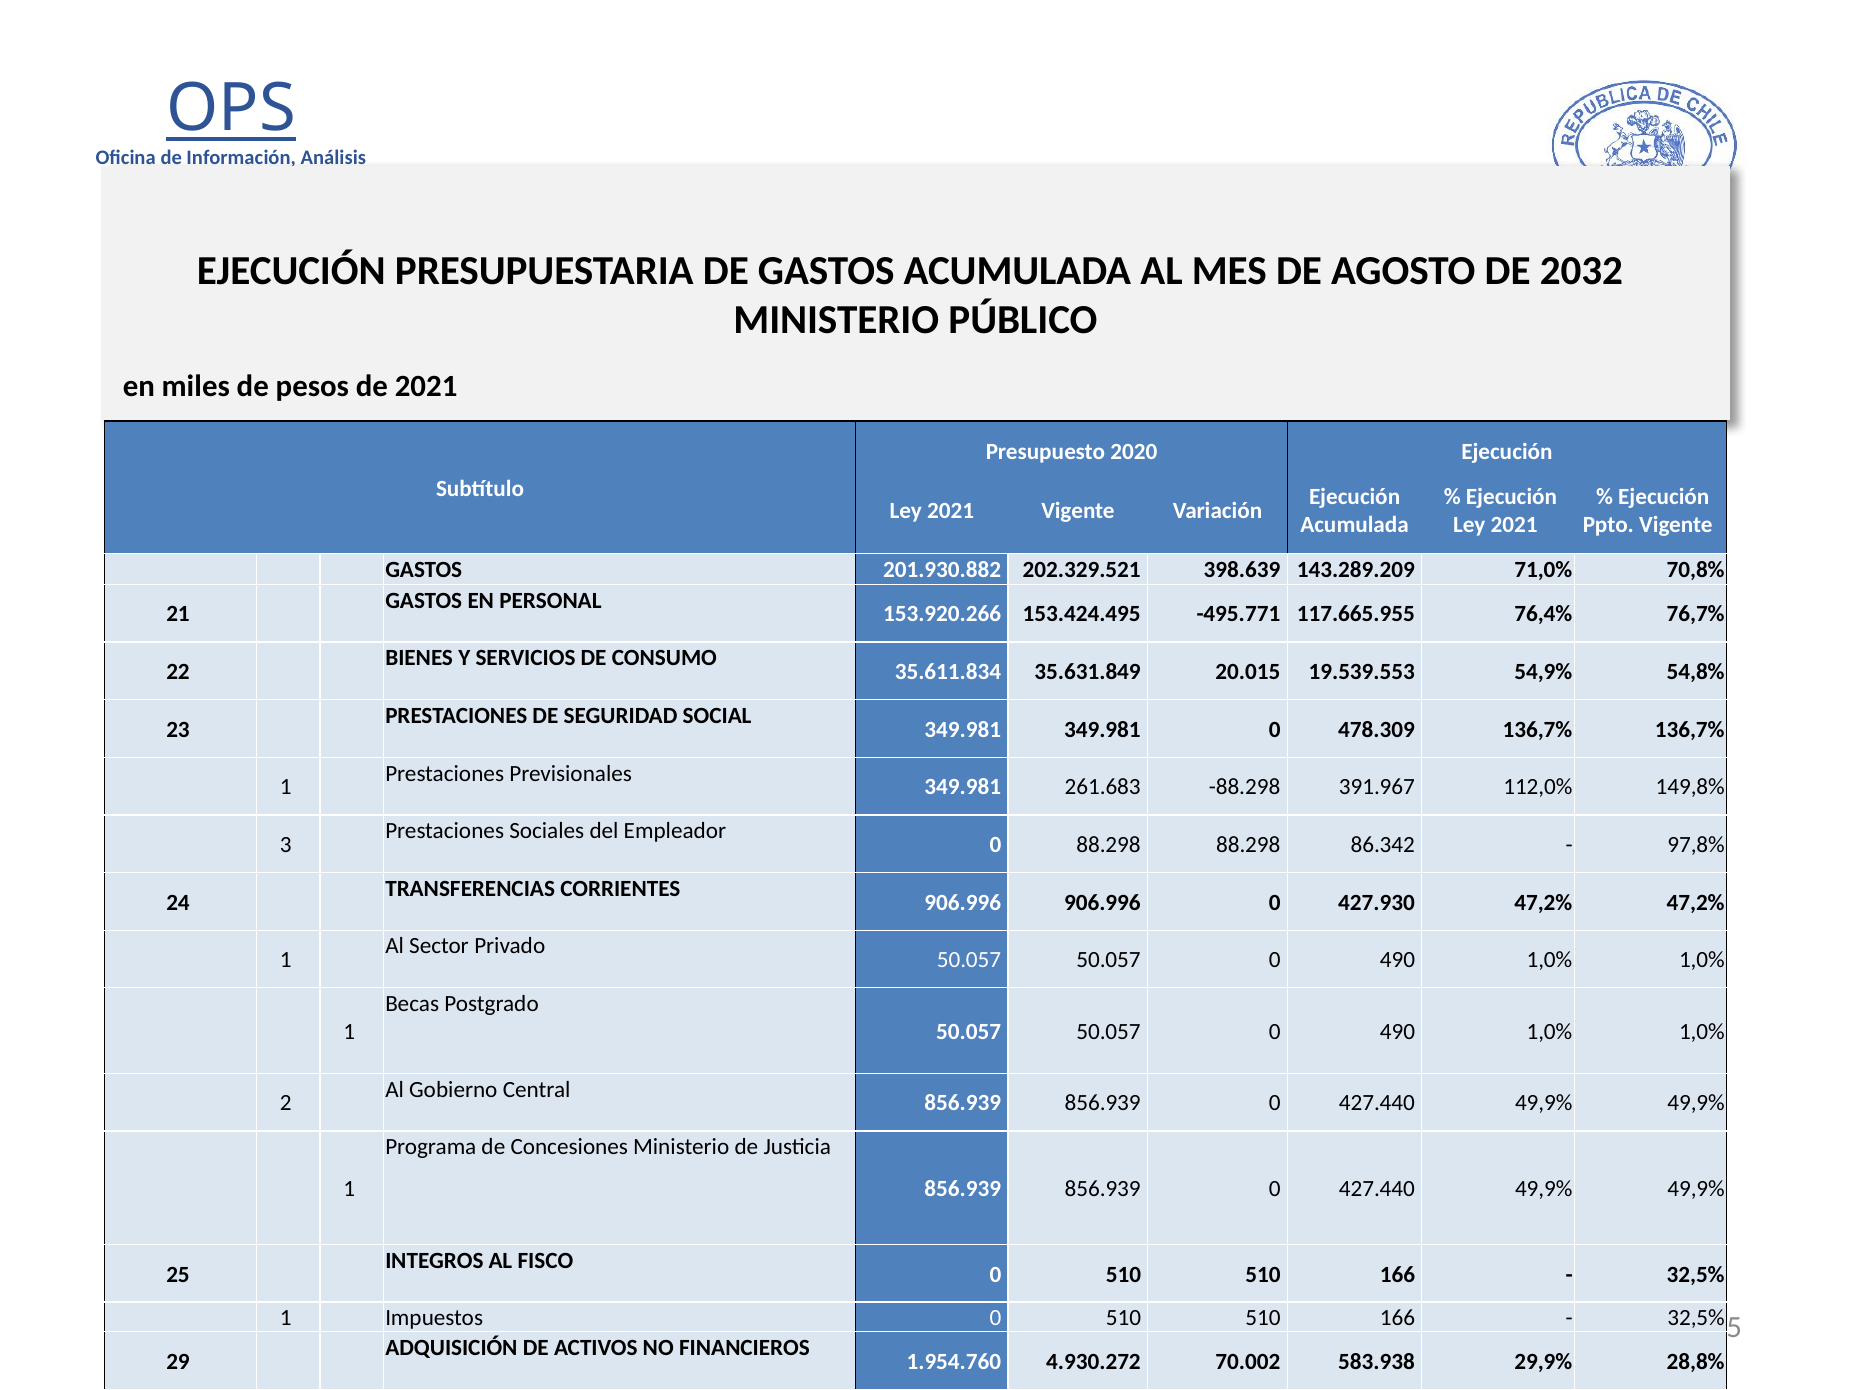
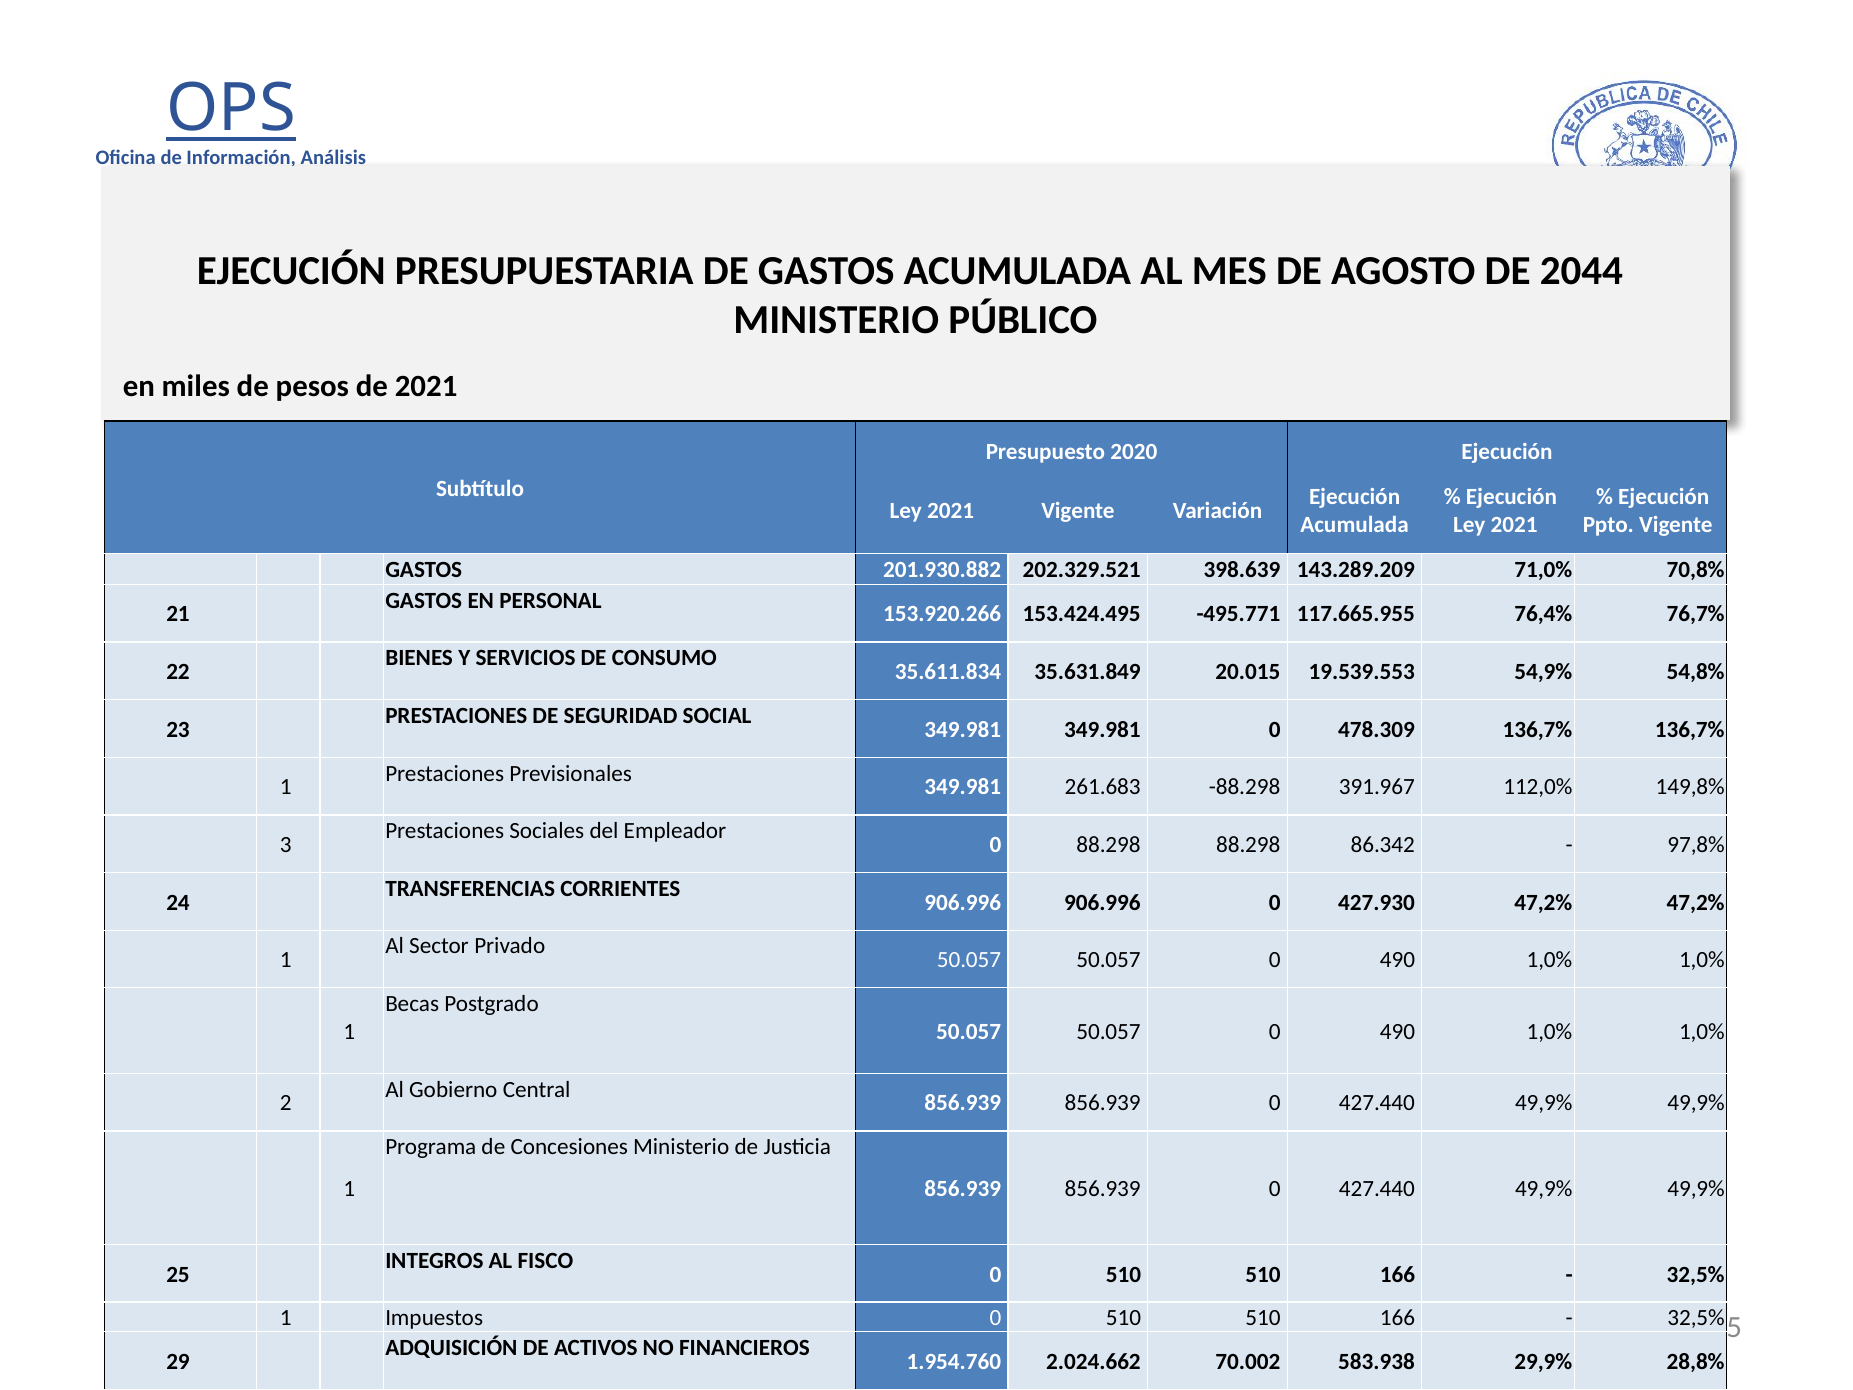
2032: 2032 -> 2044 (1581, 271)
4.930.272: 4.930.272 -> 2.024.662 (1093, 1362)
